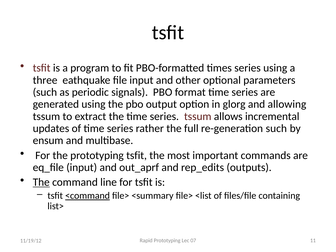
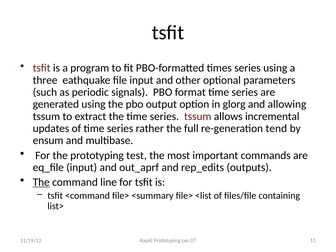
re-generation such: such -> tend (276, 128)
prototyping tsfit: tsfit -> test (137, 155)
<command underline: present -> none (88, 196)
